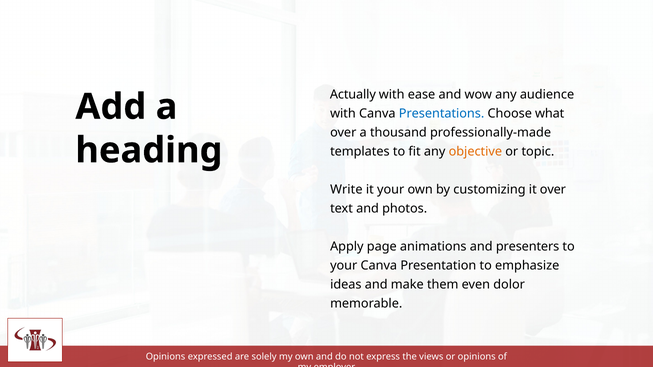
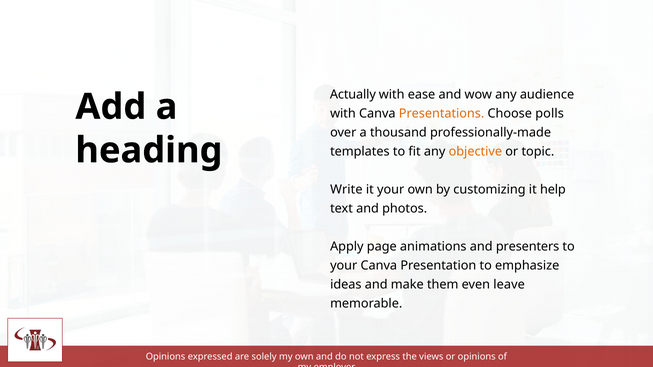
Presentations colour: blue -> orange (442, 114)
what: what -> polls (550, 114)
it over: over -> help (553, 190)
dolor: dolor -> leave (509, 285)
